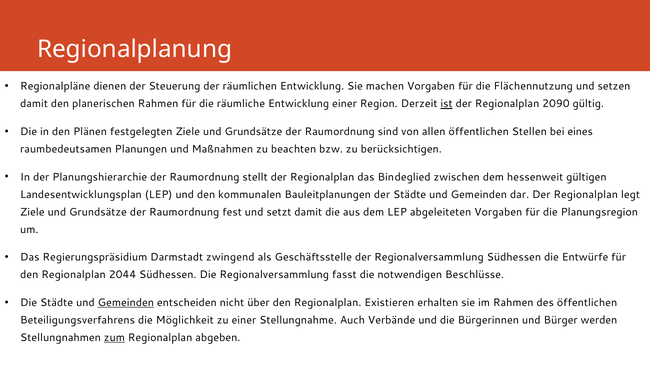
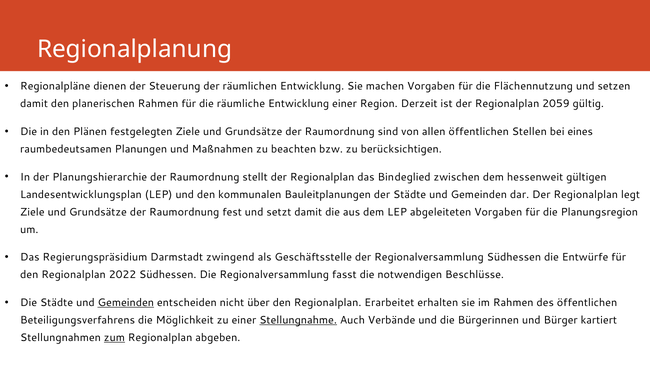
ist underline: present -> none (447, 104)
2090: 2090 -> 2059 (556, 104)
2044: 2044 -> 2022 (122, 275)
Existieren: Existieren -> Erarbeitet (389, 302)
Stellungnahme underline: none -> present (298, 320)
werden: werden -> kartiert (599, 320)
